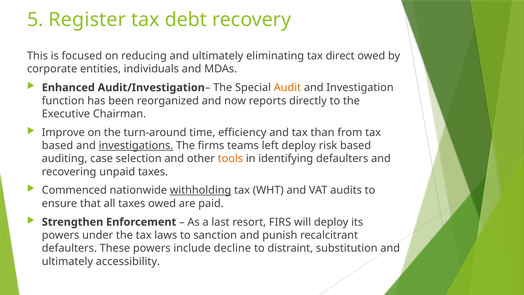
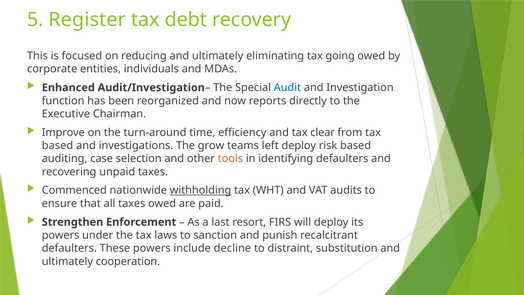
direct: direct -> going (340, 56)
Audit colour: orange -> blue (287, 88)
than: than -> clear (323, 132)
investigations underline: present -> none (136, 145)
firms: firms -> grow (211, 145)
accessibility: accessibility -> cooperation (128, 261)
